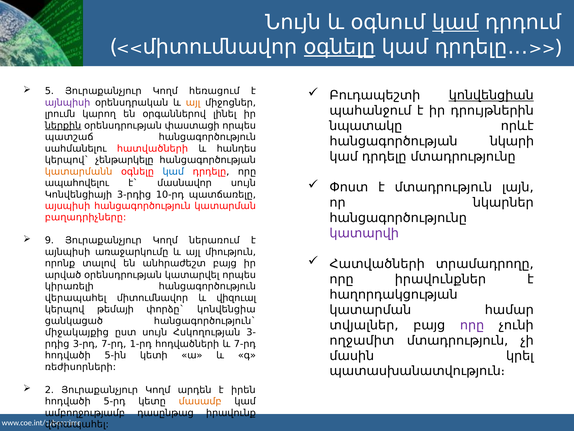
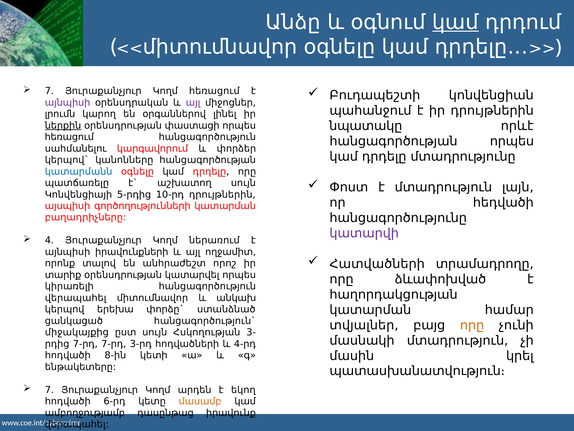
Նույն: Նույն -> Անձը (293, 22)
օգնելը underline: present -> none (340, 47)
5: 5 -> 7 (49, 91)
կոնվենցիան underline: present -> none (491, 95)
այլ colour: orange -> purple (193, 102)
պատշաճ: պատշաճ -> հեռացում (69, 137)
հանցագործության նկարի: նկարի -> որպես (512, 141)
սահմանելու հատվածների: հատվածների -> կարգավորում (153, 148)
հանդես: հանդես -> փորձեր (236, 148)
չենթարկելը: չենթարկելը -> կանոնները (124, 160)
կատարմանն colour: orange -> blue (79, 171)
կամ colour: blue -> black (173, 171)
ապահովելու: ապահովելու -> պատճառելը (77, 183)
մասնավոր: մասնավոր -> աշխատող (184, 183)
3-րդից: 3-րդից -> 5-րդից (134, 194)
10-րդ պատճառելը: պատճառելը -> դրույթներին (222, 194)
նկարներ: նկարներ -> հեդվածի (503, 202)
այսպիսի հանցագործություն: հանցագործություն -> գործողությունների (142, 206)
9: 9 -> 4 (49, 240)
առաջարկումը: առաջարկումը -> իրավունքների (132, 252)
միություն: միություն -> ողջամիտ (231, 252)
անհրաժեշտ բայց: բայց -> որոշ (225, 263)
արված: արված -> տարիք (63, 275)
իրավունքներ: իրավունքներ -> ձևափոխված (440, 279)
վիզուալ: վիզուալ -> անկախ (236, 298)
թեմայի: թեմայի -> երեխա (115, 309)
կոնվենցիա: կոնվենցիա -> ստանձնած (226, 309)
որը colour: purple -> orange (472, 325)
ողջամիտ: ողջամիտ -> մասնակի (362, 340)
3-րդ: 3-րդ -> 7-րդ (85, 344)
1-րդ: 1-րդ -> 3-րդ (141, 344)
և 7-րդ: 7-րդ -> 4-րդ (245, 344)
5-ին: 5-ին -> 8-ին (115, 355)
ռեժիսորների: ռեժիսորների -> ենթակետերը (80, 366)
2: 2 -> 7 (49, 389)
իրեն: իրեն -> եկող (243, 389)
5-րդ: 5-րդ -> 6-րդ (115, 401)
